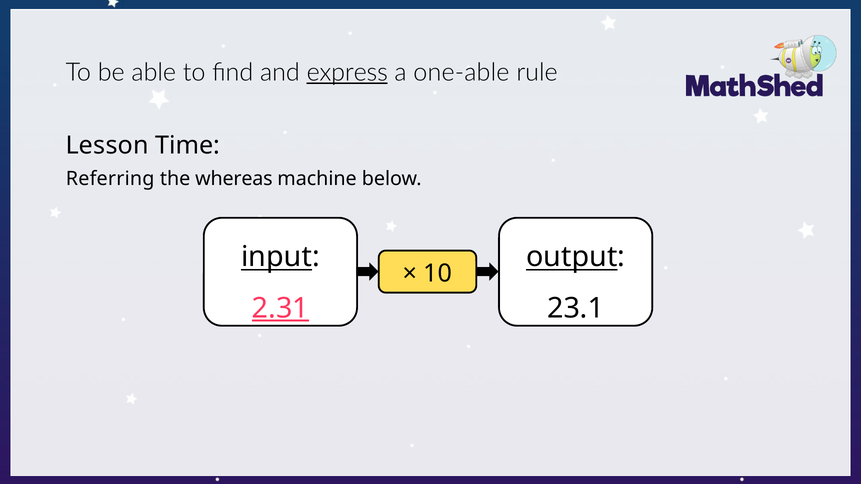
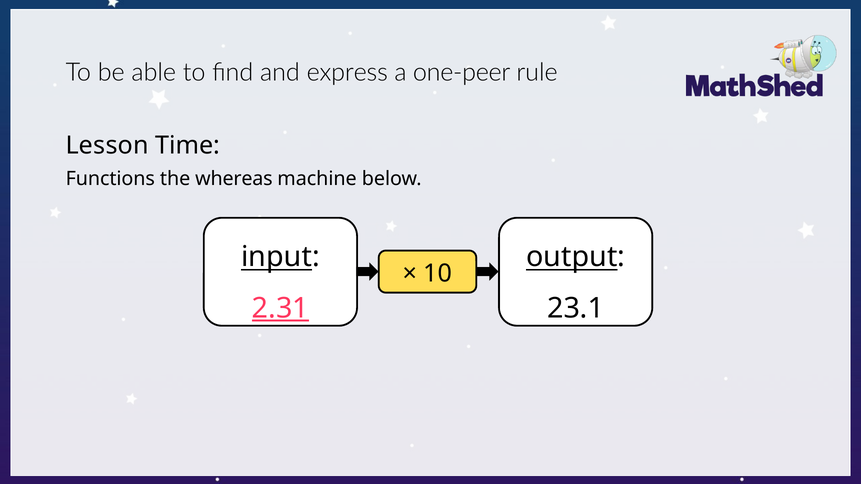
express underline: present -> none (347, 72)
one-able: one-able -> one-peer (462, 72)
Referring: Referring -> Functions (110, 179)
